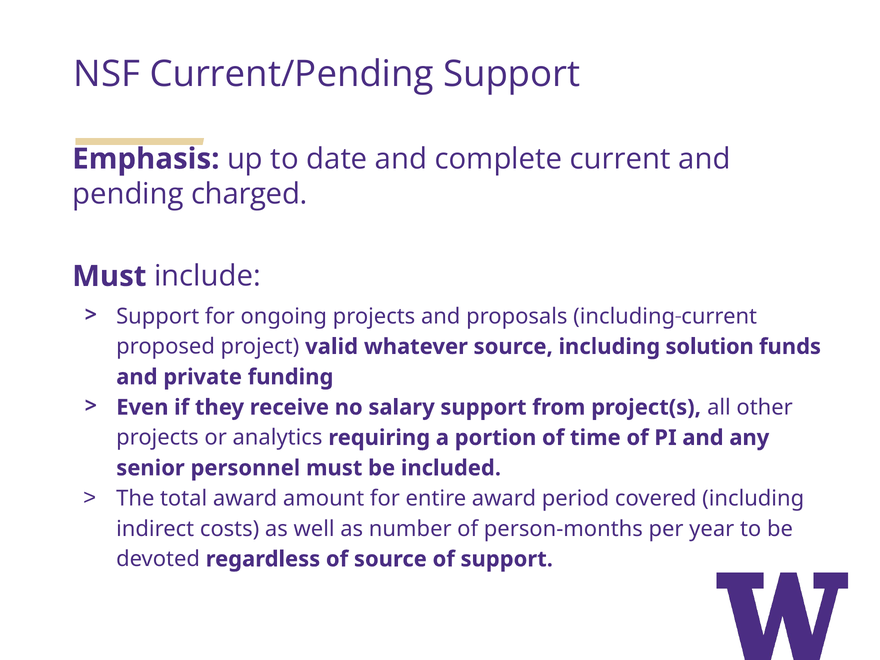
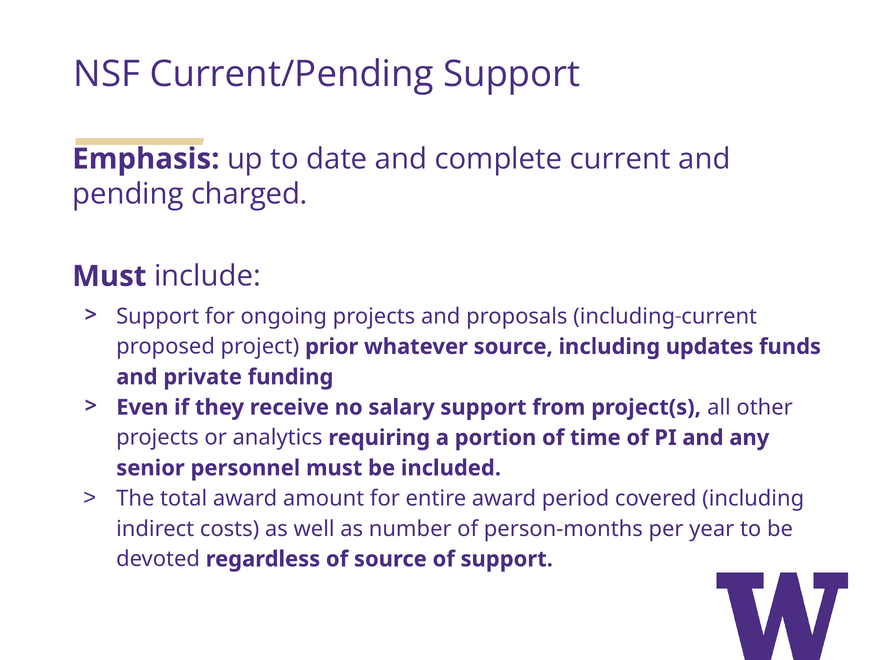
valid: valid -> prior (332, 347)
solution: solution -> updates (710, 347)
